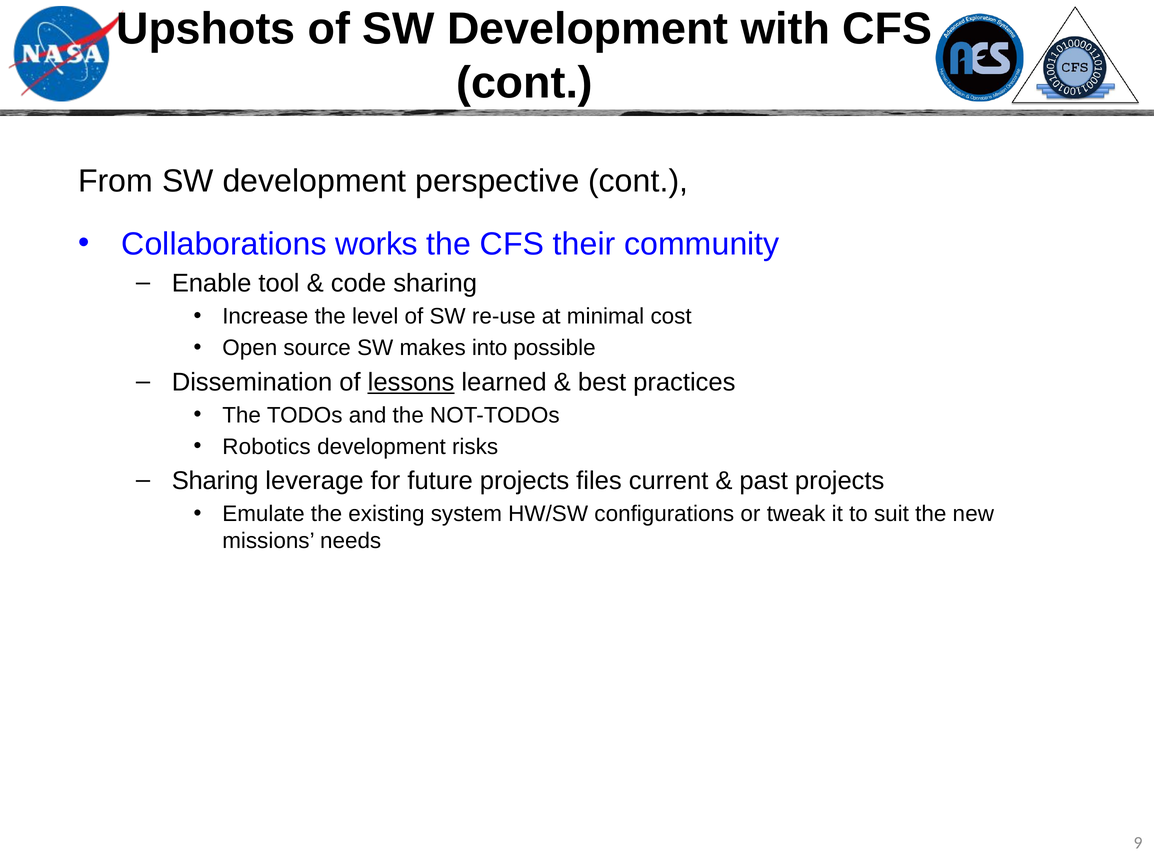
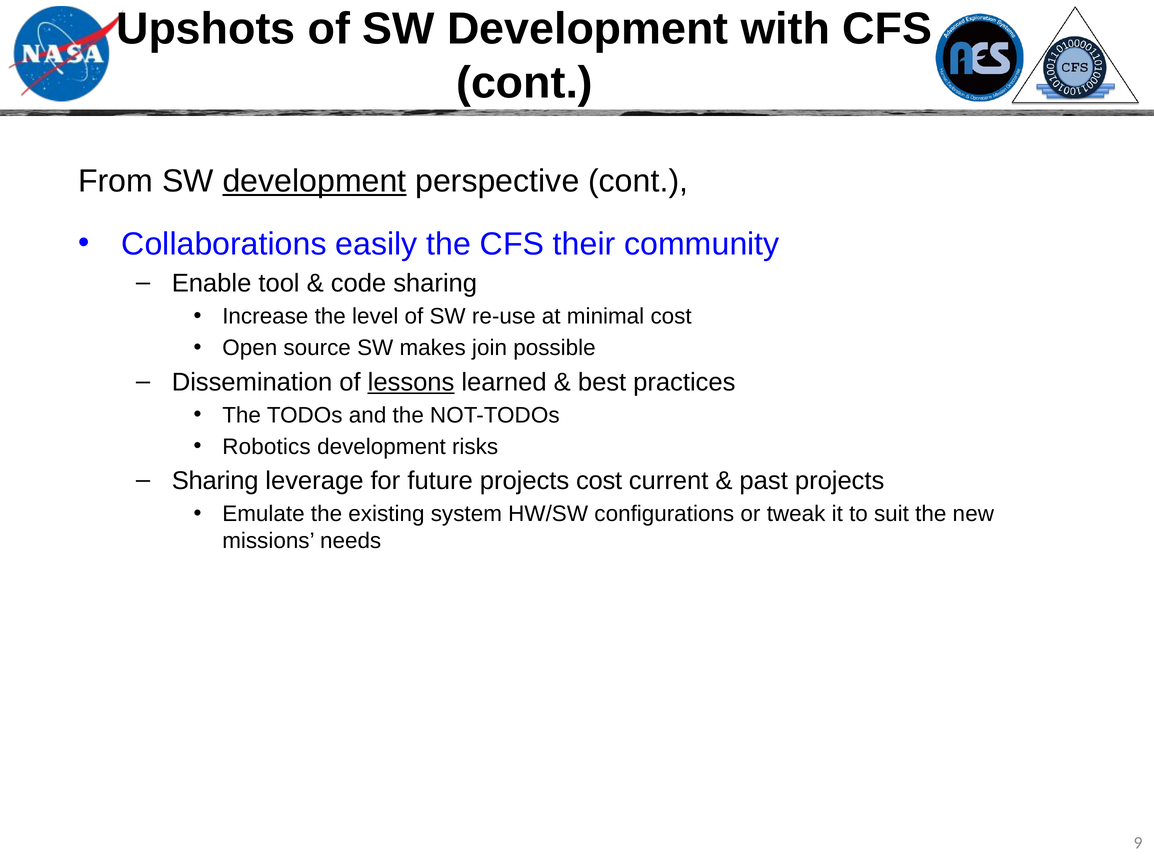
development underline: none -> present (314, 181)
works: works -> easily (376, 244)
into: into -> join (489, 348)
projects files: files -> cost (599, 481)
